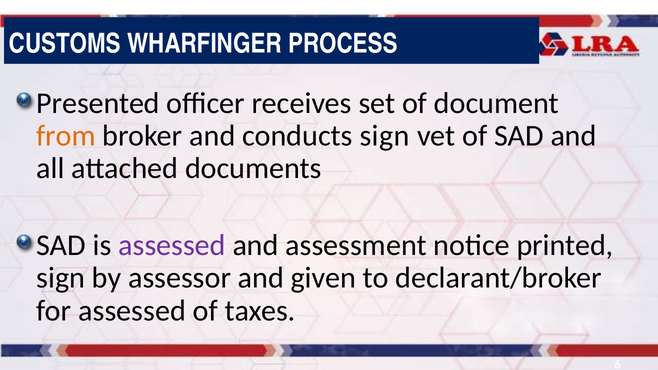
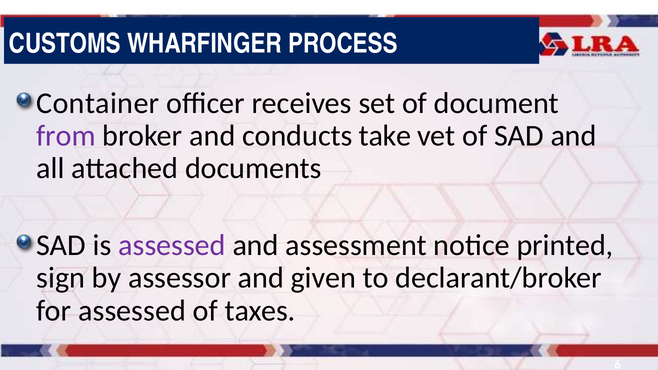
Presented: Presented -> Container (98, 103)
from colour: orange -> purple (66, 136)
conducts sign: sign -> take (385, 136)
